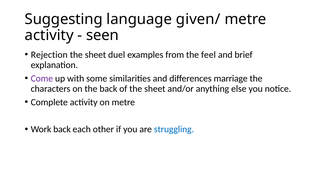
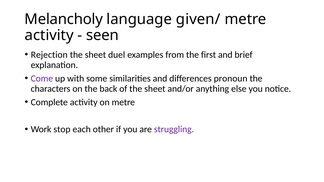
Suggesting: Suggesting -> Melancholy (64, 19)
feel: feel -> first (209, 55)
marriage: marriage -> pronoun (231, 79)
Work back: back -> stop (62, 130)
struggling colour: blue -> purple (174, 130)
